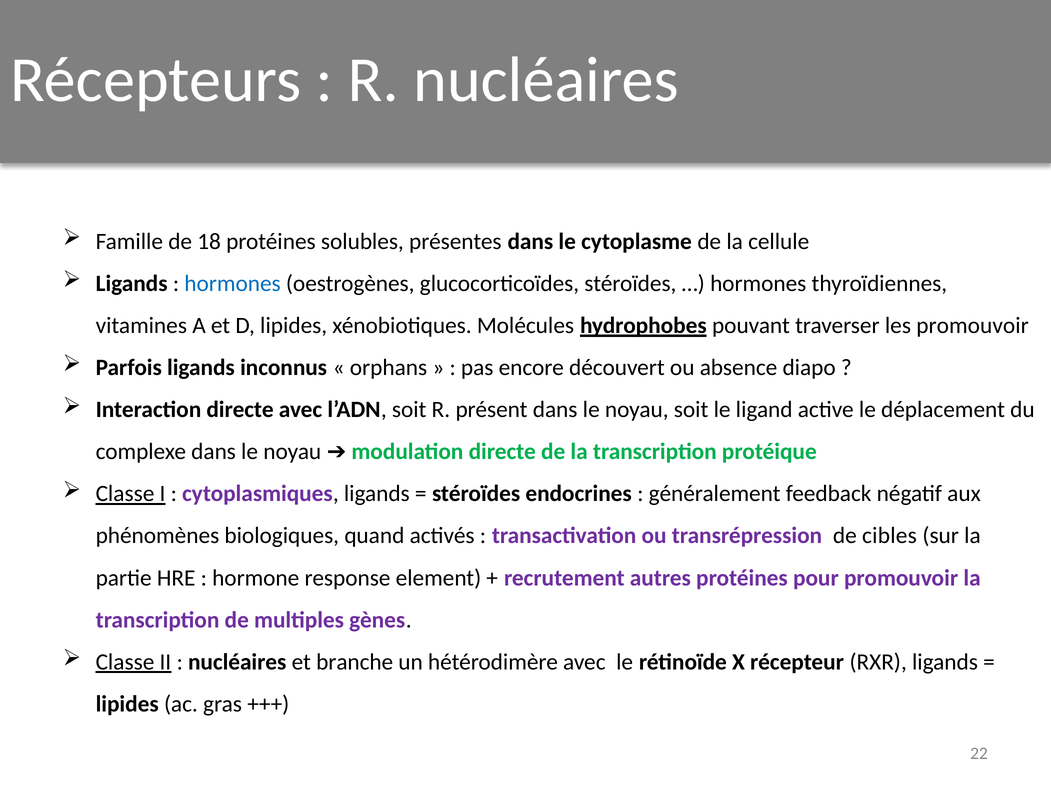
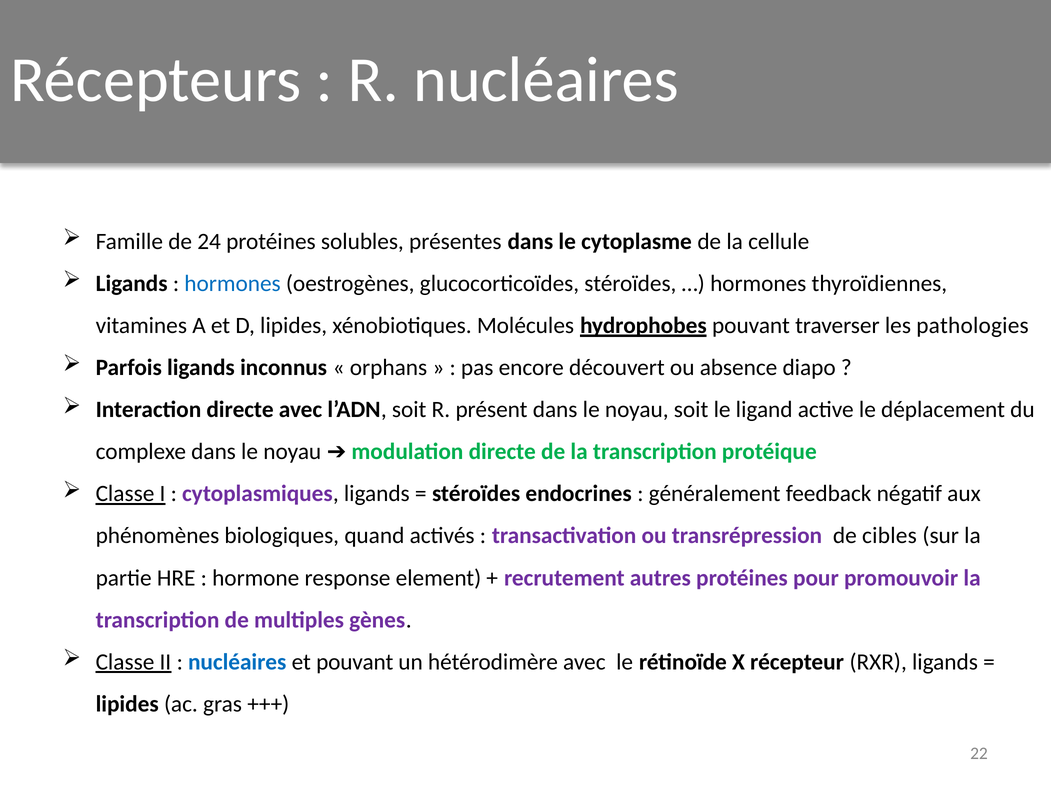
18: 18 -> 24 (209, 241)
les promouvoir: promouvoir -> pathologies (972, 325)
nucléaires colour: black -> blue (237, 661)
et branche: branche -> pouvant (355, 661)
